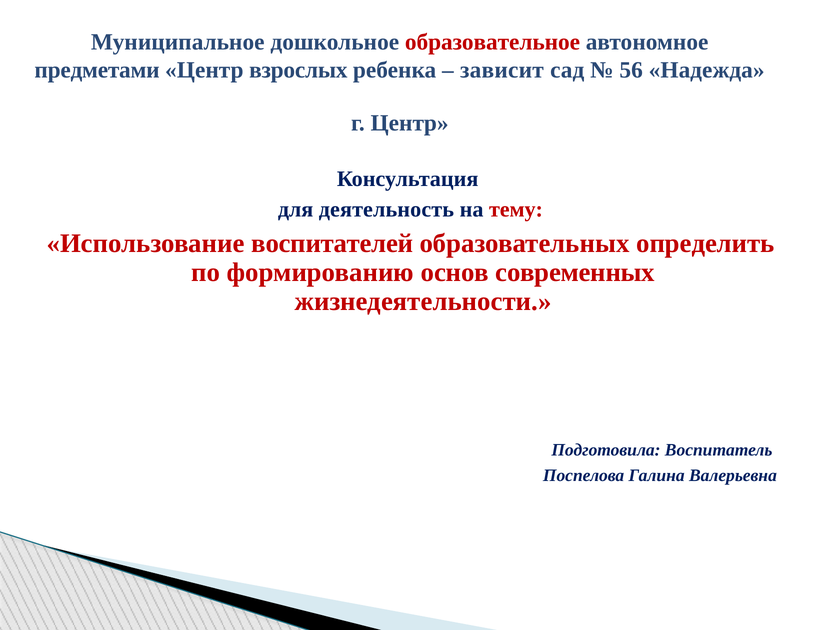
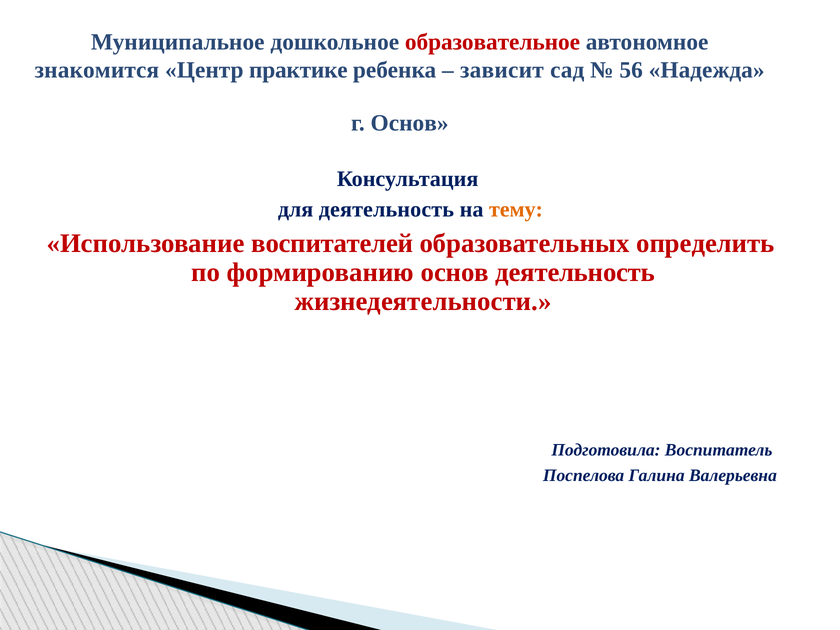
предметами: предметами -> знакомится (97, 70)
взрослых: взрослых -> практике (298, 70)
г Центр: Центр -> Основ (410, 123)
тему colour: red -> orange (516, 210)
основ современных: современных -> деятельность (575, 272)
